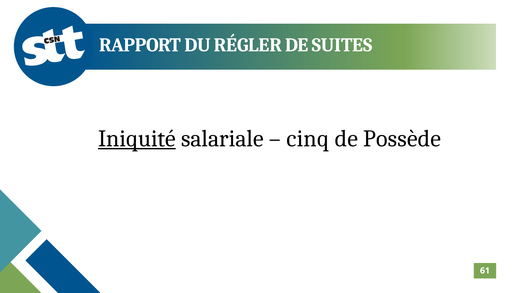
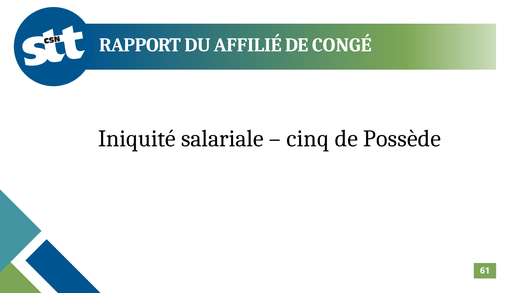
RÉGLER: RÉGLER -> AFFILIÉ (248, 45)
SUITES: SUITES -> CONGÉ (342, 45)
Iniquité underline: present -> none (137, 139)
